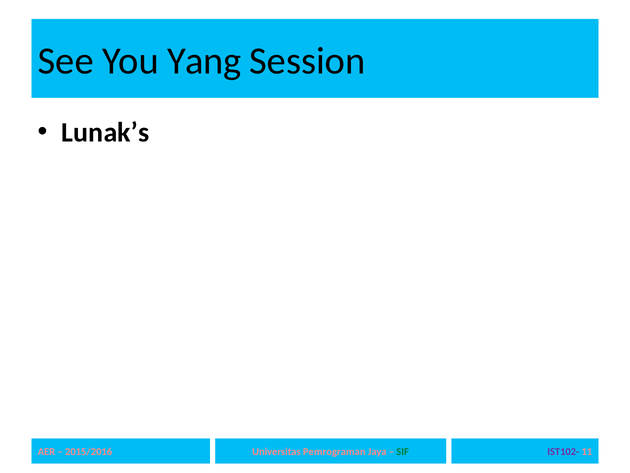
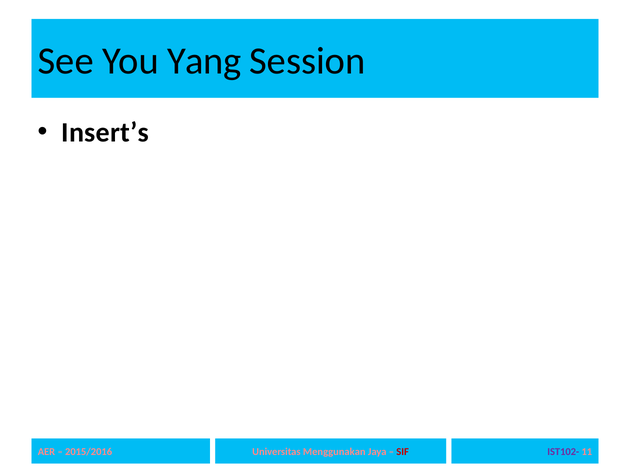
Lunak’s: Lunak’s -> Insert’s (105, 132)
Pemrograman: Pemrograman -> Menggunakan (334, 451)
SIF colour: green -> red (403, 451)
